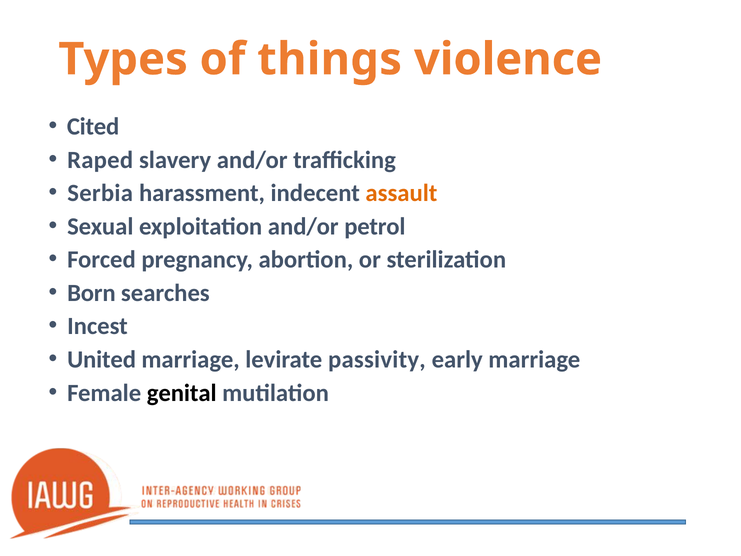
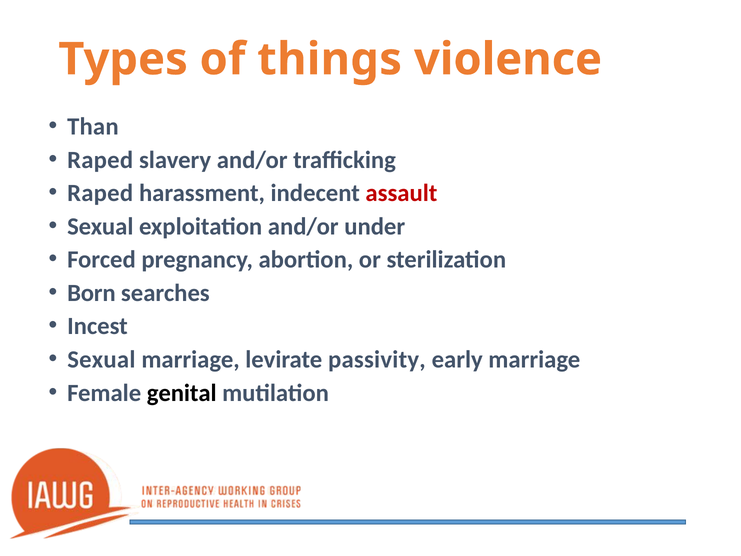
Cited: Cited -> Than (93, 127)
Serbia: Serbia -> Raped (100, 193)
assault colour: orange -> red (401, 193)
petrol: petrol -> under (375, 226)
United: United -> Sexual (101, 359)
